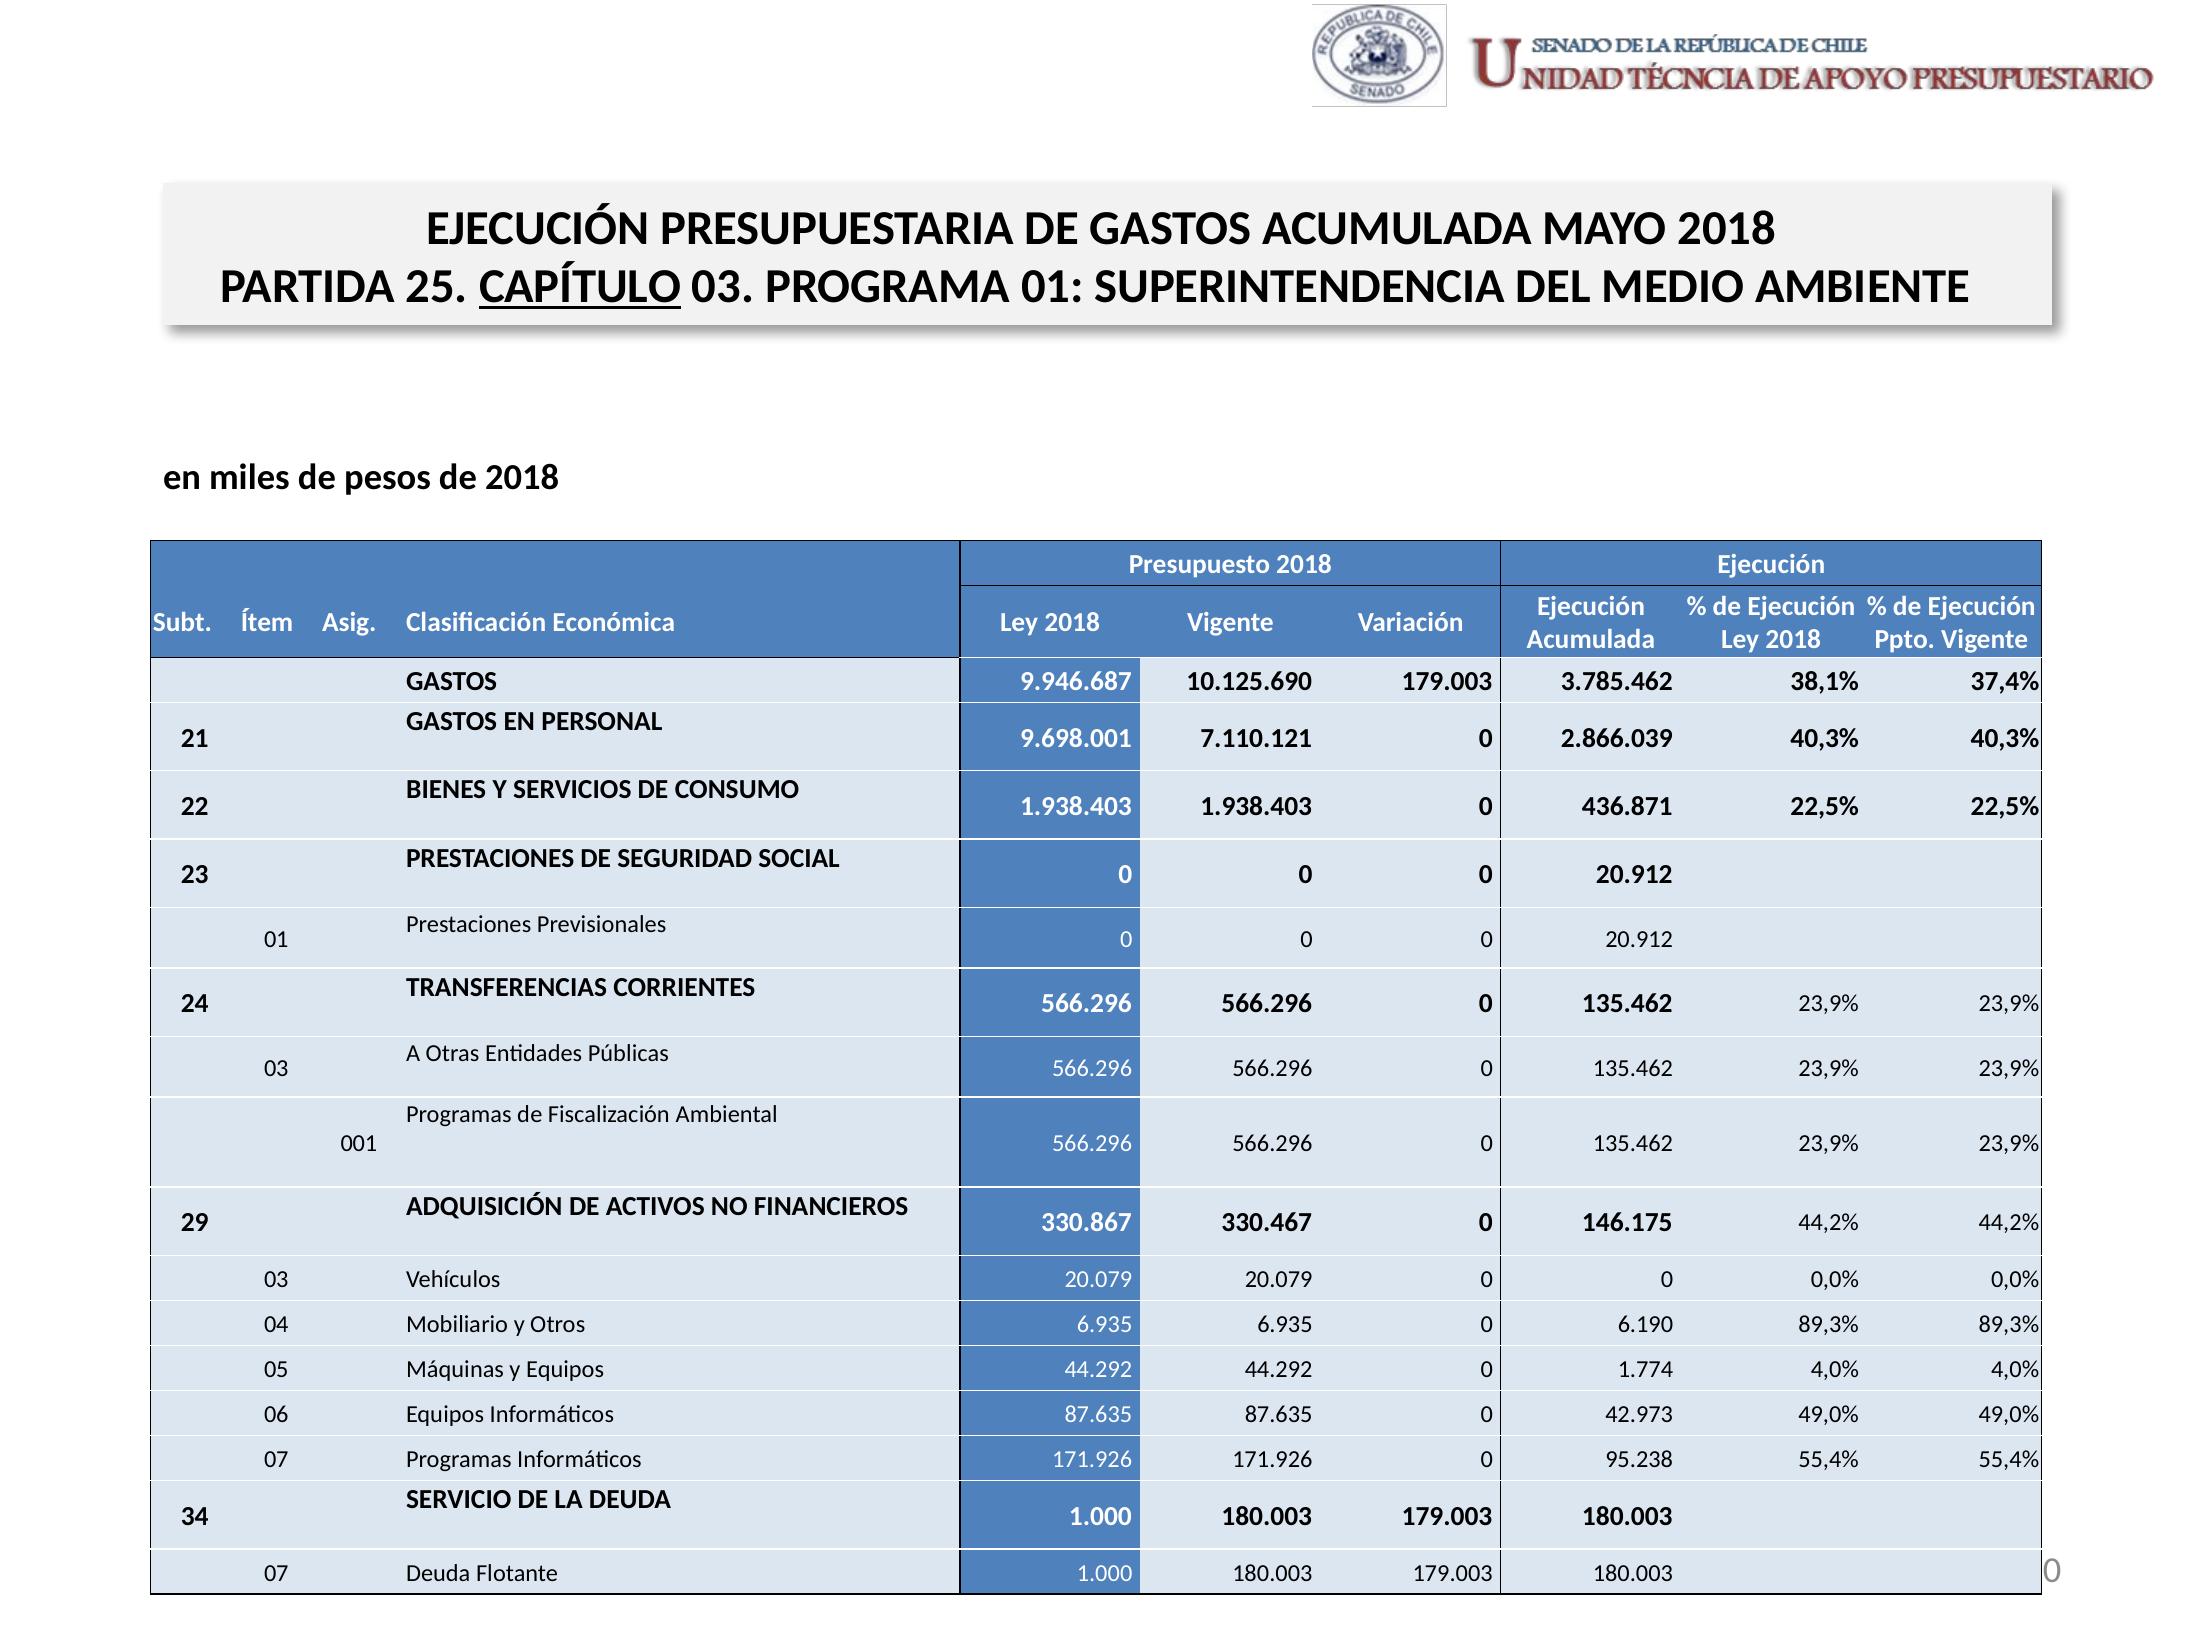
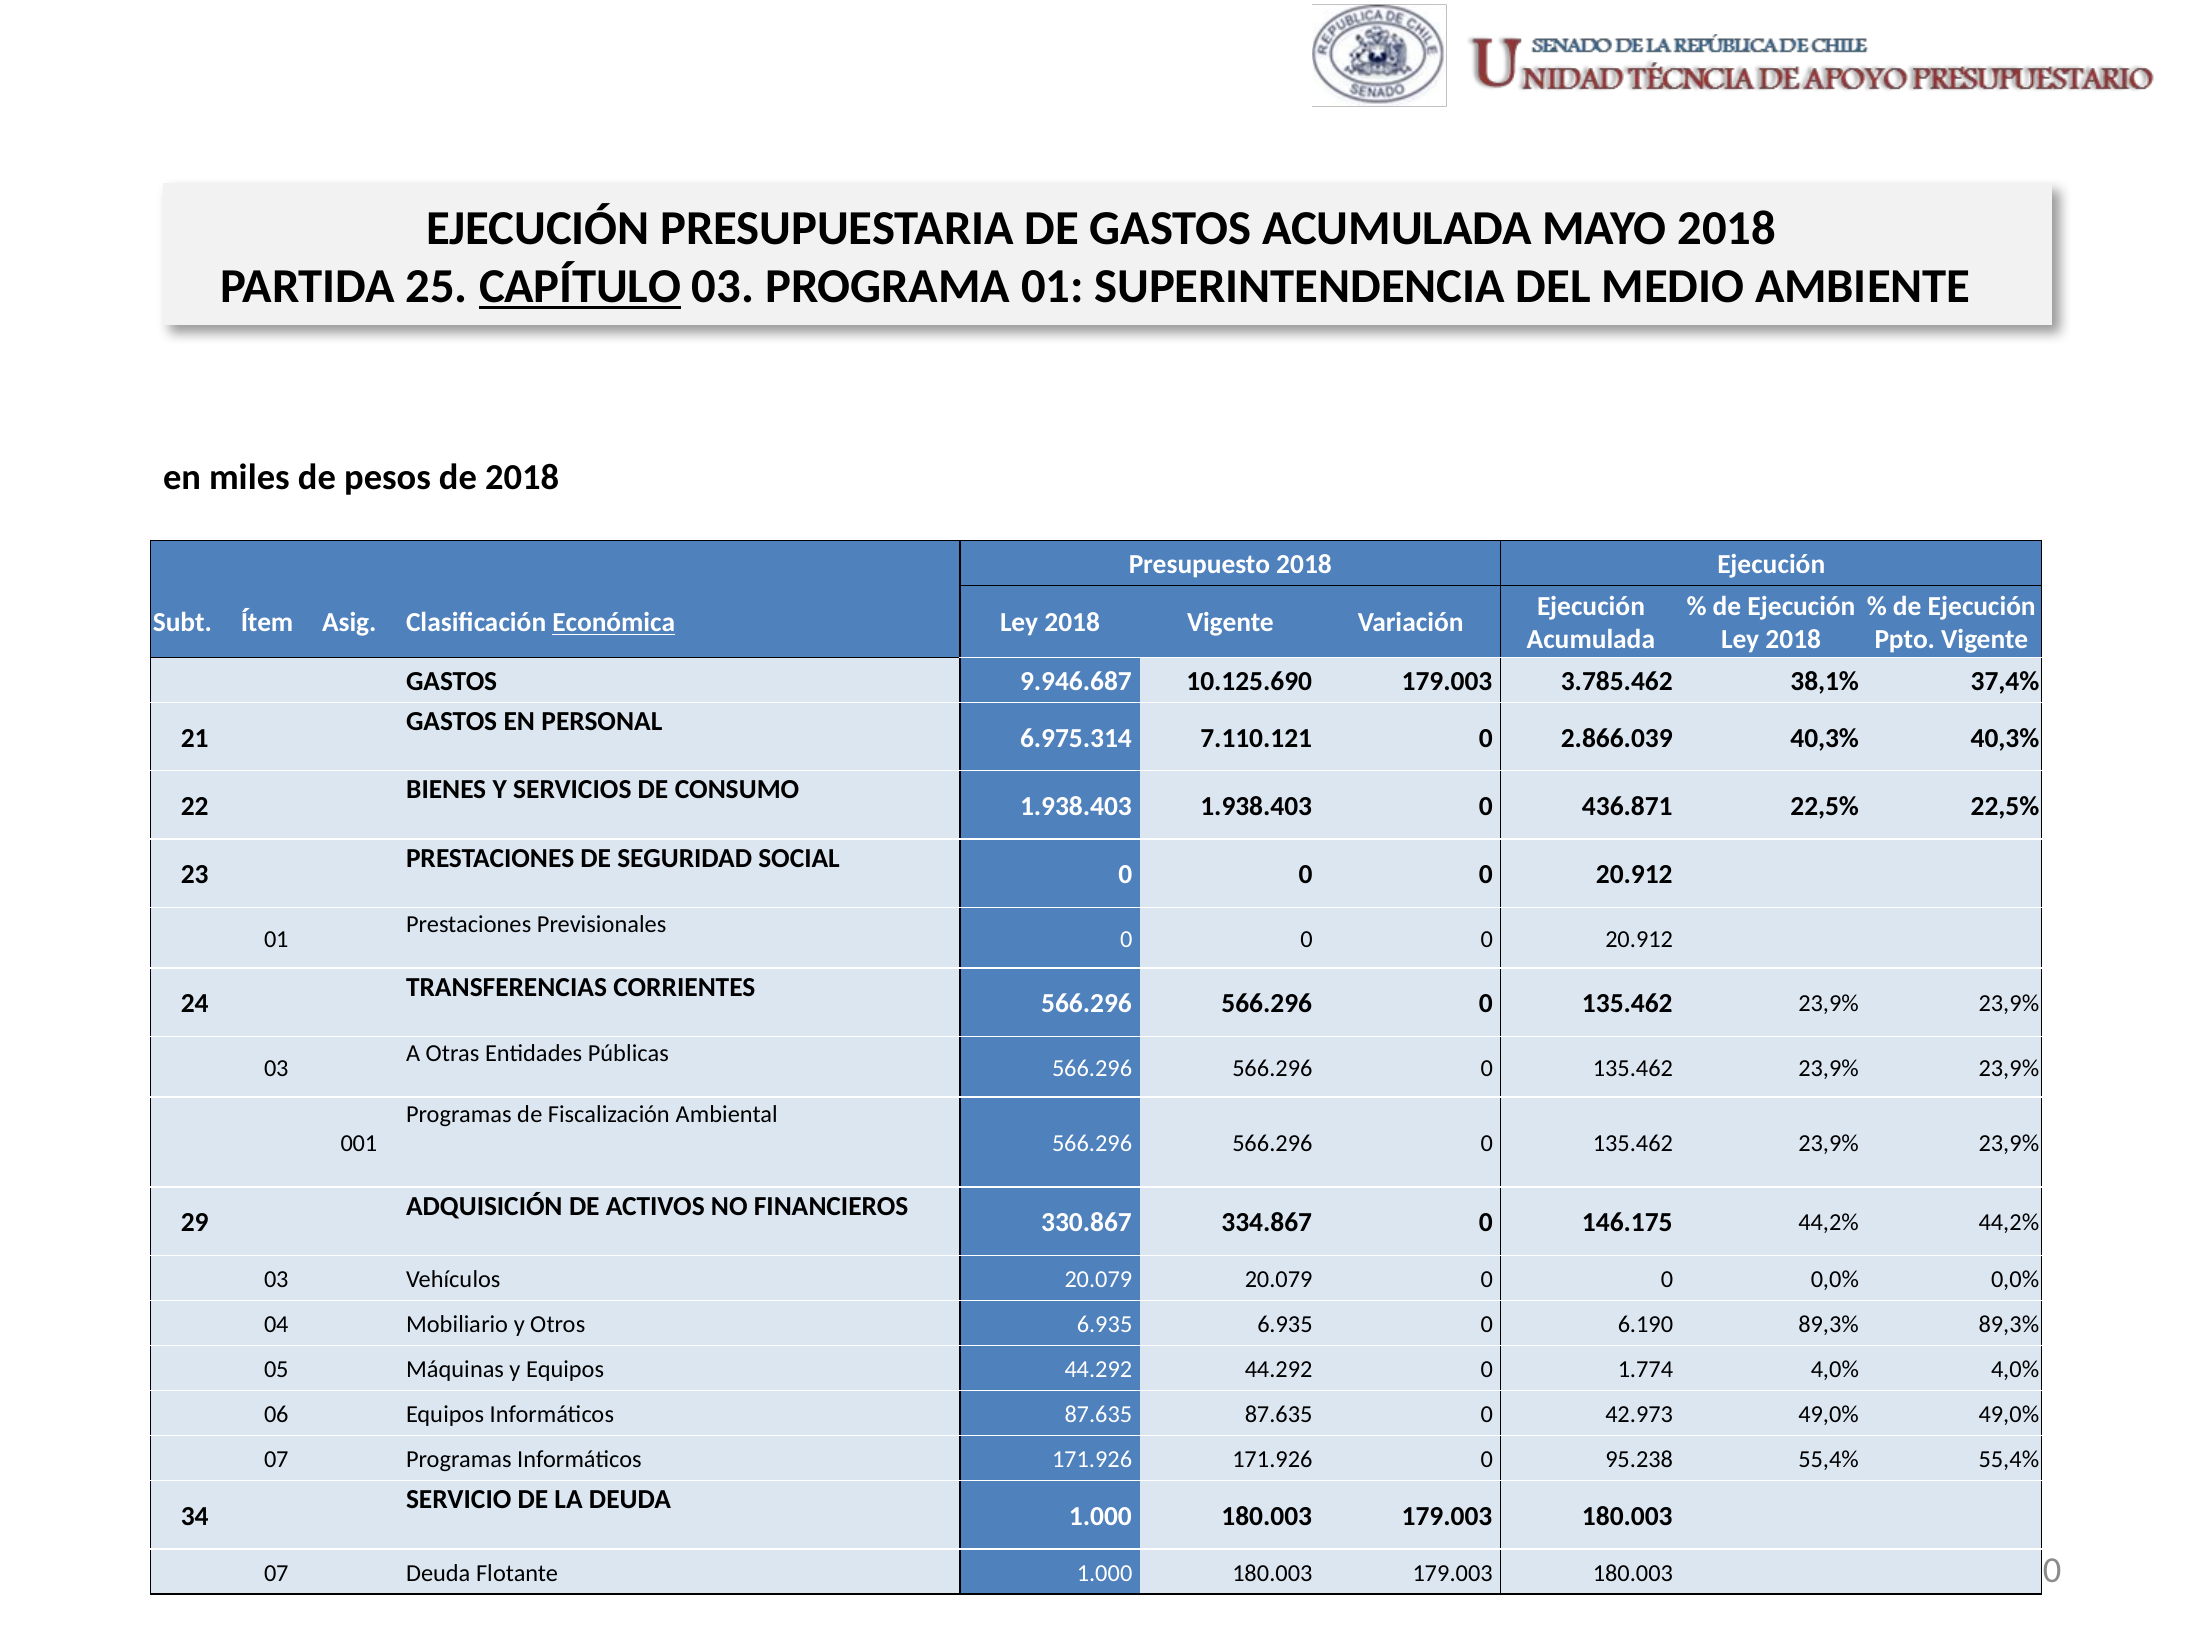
Económica underline: none -> present (614, 623)
9.698.001: 9.698.001 -> 6.975.314 (1076, 738)
330.467: 330.467 -> 334.867 (1267, 1222)
